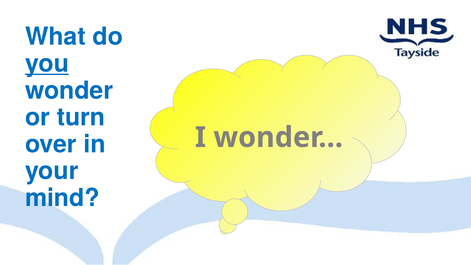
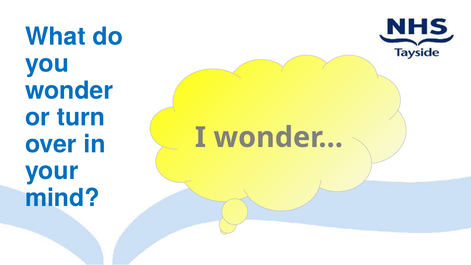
you underline: present -> none (47, 64)
